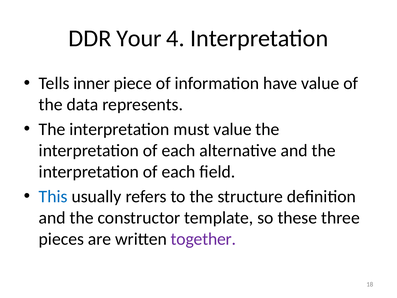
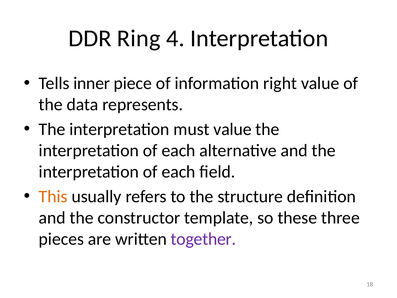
Your: Your -> Ring (139, 38)
have: have -> right (280, 83)
This colour: blue -> orange (53, 196)
